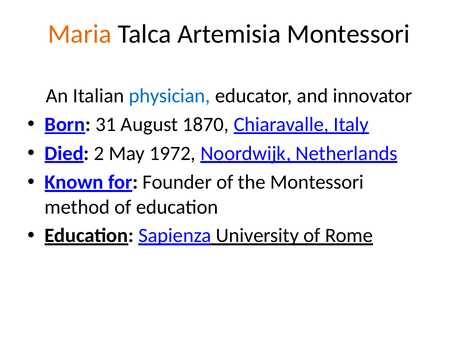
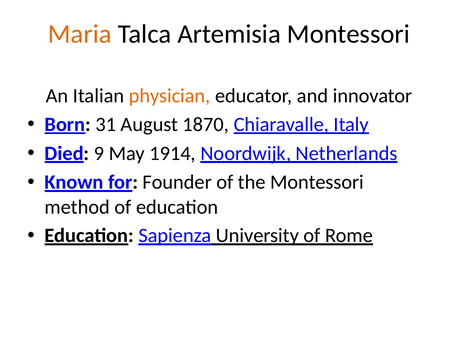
physician colour: blue -> orange (170, 96)
2: 2 -> 9 (99, 154)
1972: 1972 -> 1914 (173, 154)
